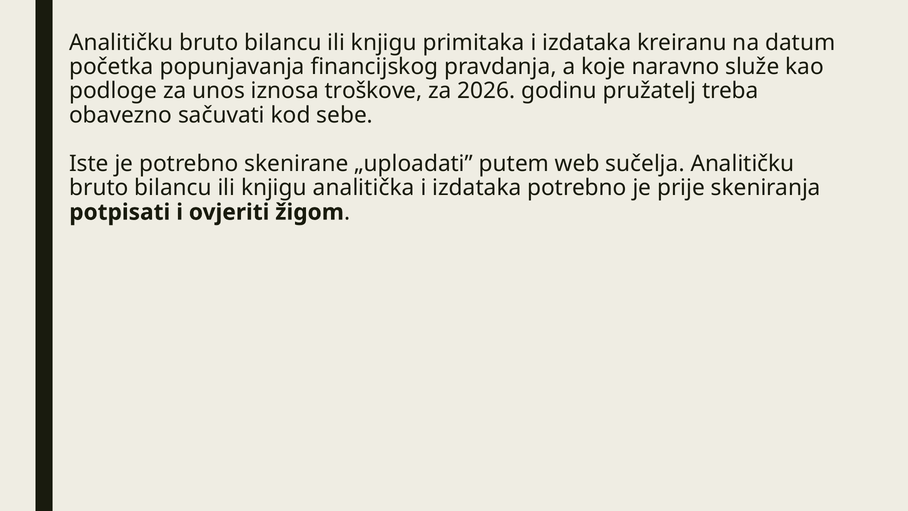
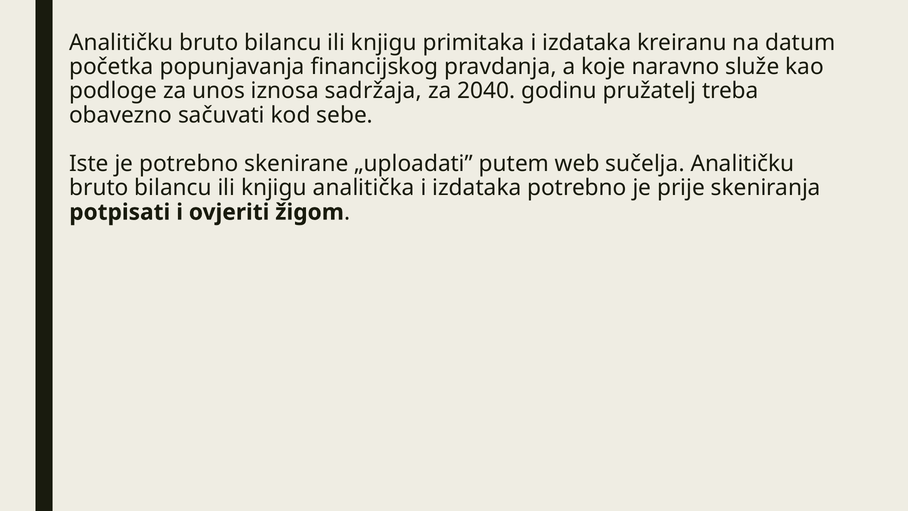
troškove: troškove -> sadržaja (373, 91)
2026: 2026 -> 2040 (486, 91)
